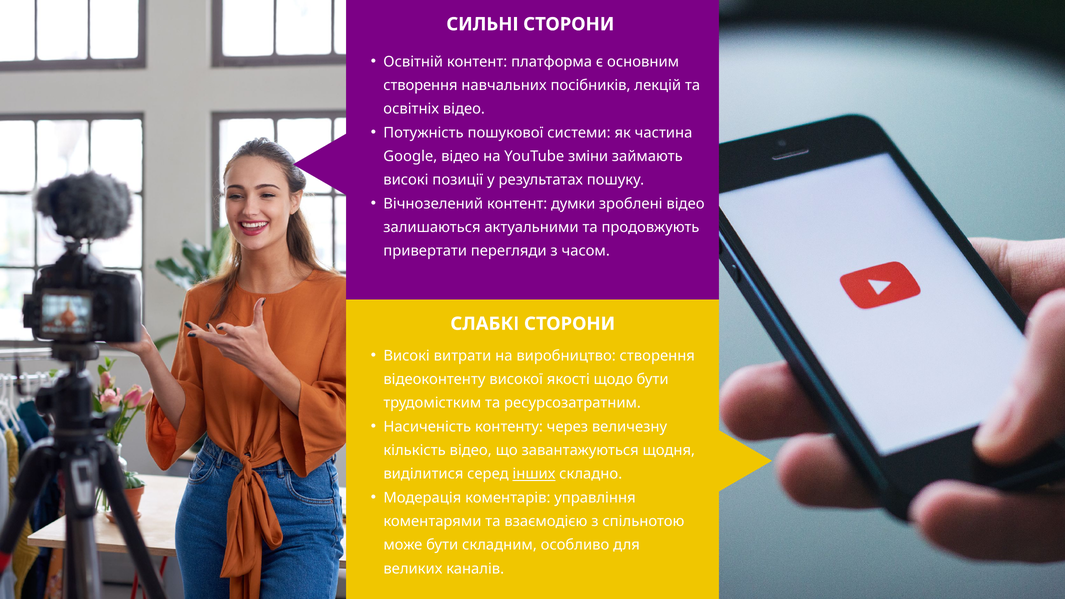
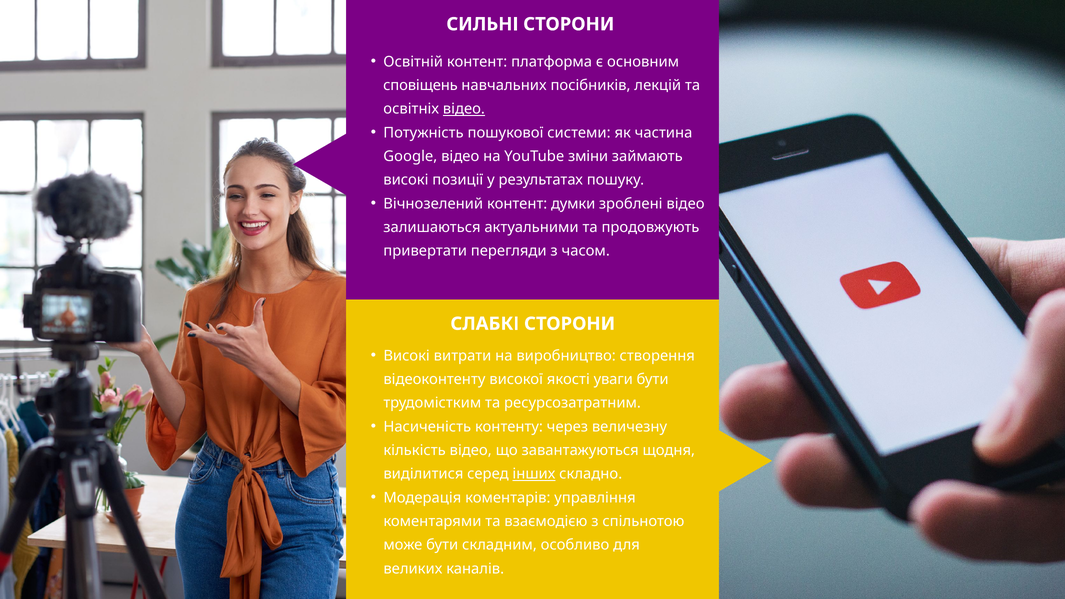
створення: створення -> сповіщень (420, 85)
відео underline: none -> present (464, 109)
щодо: щодо -> уваги (613, 379)
